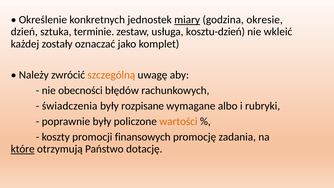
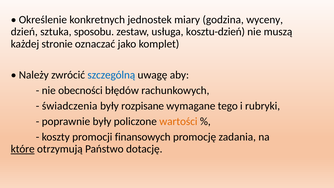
miary underline: present -> none (187, 20)
okresie: okresie -> wyceny (265, 20)
terminie: terminie -> sposobu (94, 32)
wkleić: wkleić -> muszą (278, 32)
zostały: zostały -> stronie (57, 44)
szczególną colour: orange -> blue (111, 75)
albo: albo -> tego (228, 106)
